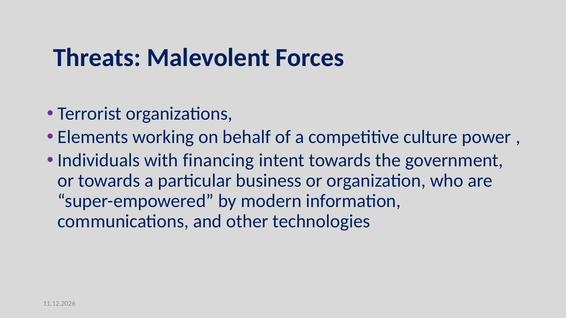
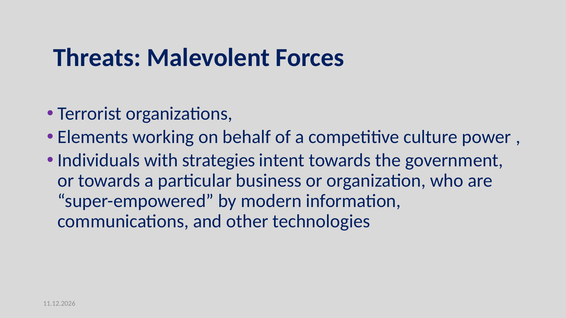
financing: financing -> strategies (219, 160)
